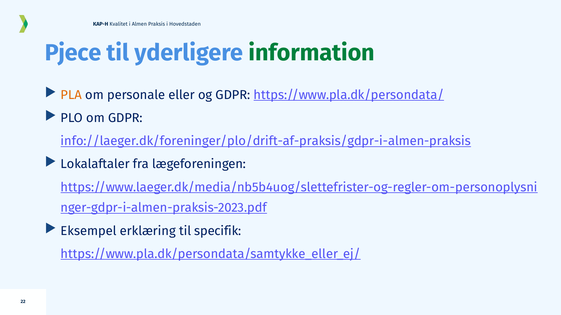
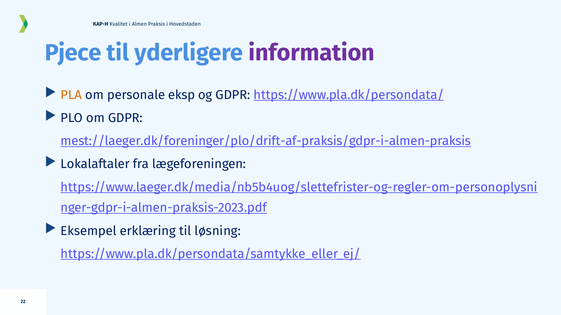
information colour: green -> purple (312, 53)
eller: eller -> eksp (182, 95)
info://laeger.dk/foreninger/plo/drift-af-praksis/gdpr-i-almen-praksis: info://laeger.dk/foreninger/plo/drift-af-praksis/gdpr-i-almen-praksis -> mest://laeger.dk/foreninger/plo/drift-af-praksis/gdpr-i-almen-praksis (266, 141)
specifik: specifik -> løsning (218, 231)
